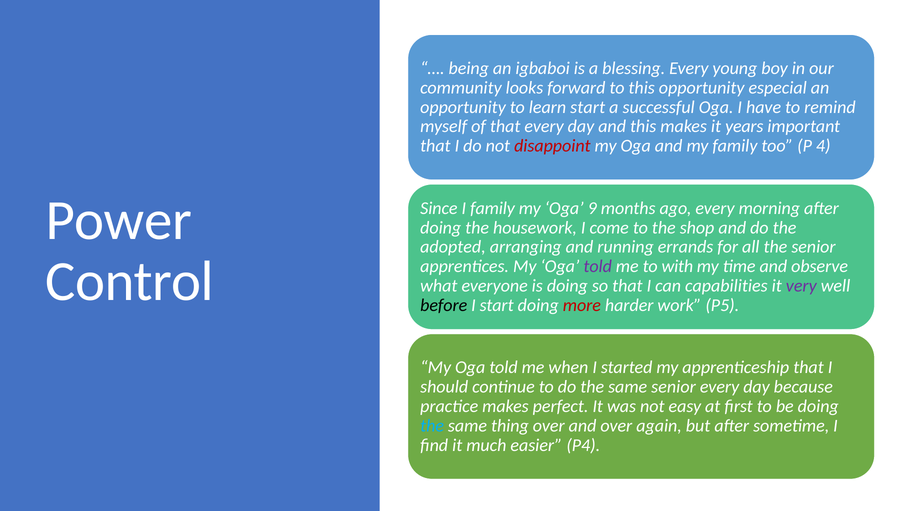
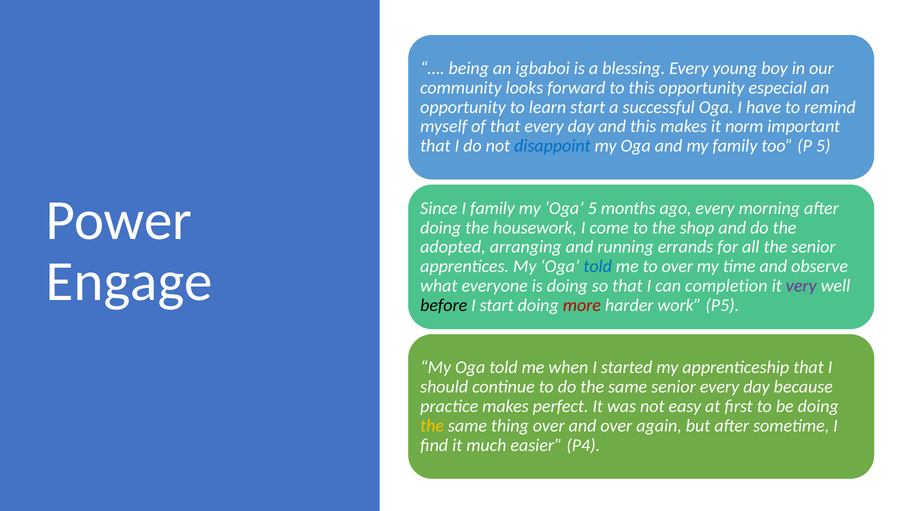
years: years -> norm (744, 127)
disappoint colour: red -> blue (552, 146)
P 4: 4 -> 5 (823, 146)
Oga 9: 9 -> 5 (592, 208)
Control: Control -> Engage (129, 282)
told colour: purple -> blue (598, 267)
to with: with -> over (677, 267)
capabilities: capabilities -> completion (726, 286)
the colour: light blue -> yellow (432, 426)
